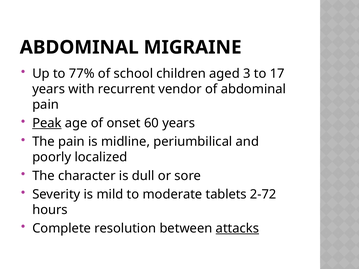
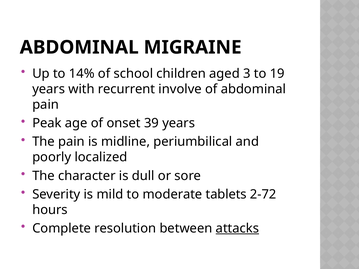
77%: 77% -> 14% (82, 74)
17: 17 -> 19 (277, 74)
vendor: vendor -> involve (180, 89)
Peak underline: present -> none (47, 123)
60: 60 -> 39 (151, 123)
